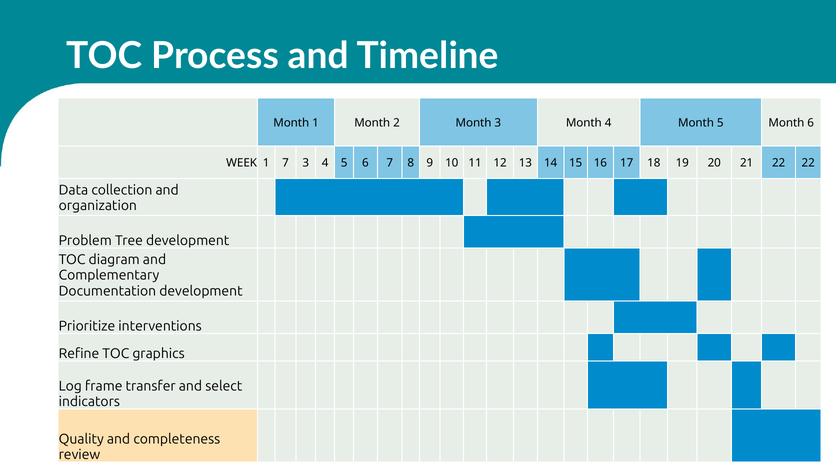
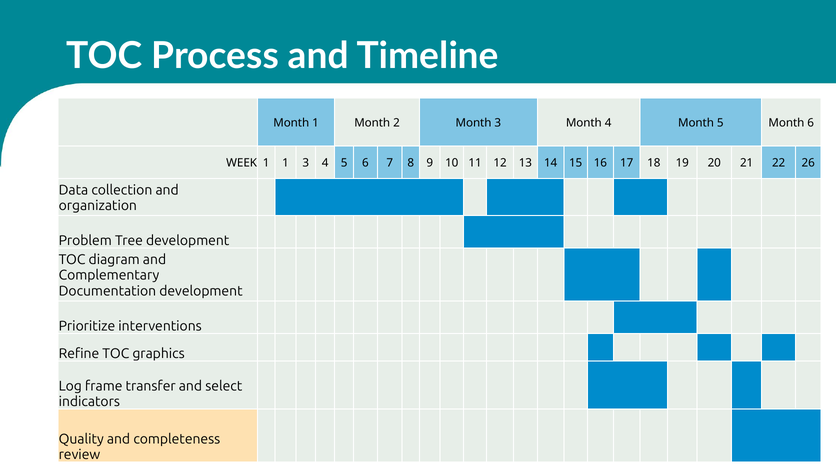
1 7: 7 -> 1 (285, 163)
22 22: 22 -> 26 (808, 163)
